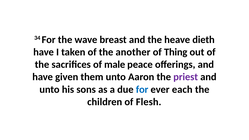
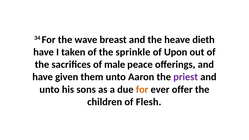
another: another -> sprinkle (133, 52)
Thing: Thing -> Upon (176, 52)
for colour: blue -> orange (142, 89)
each: each -> offer (182, 89)
